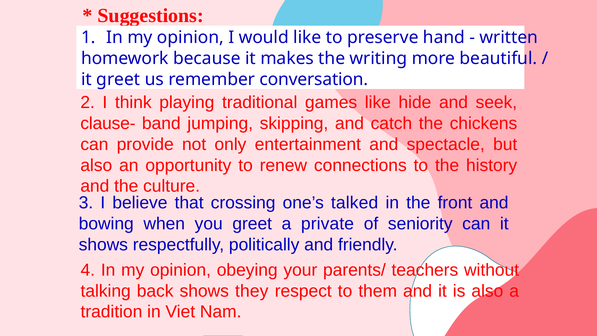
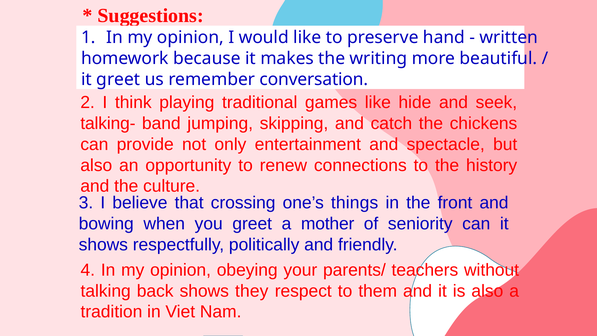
clause-: clause- -> talking- (108, 123)
talked: talked -> things (355, 203)
private: private -> mother (328, 224)
